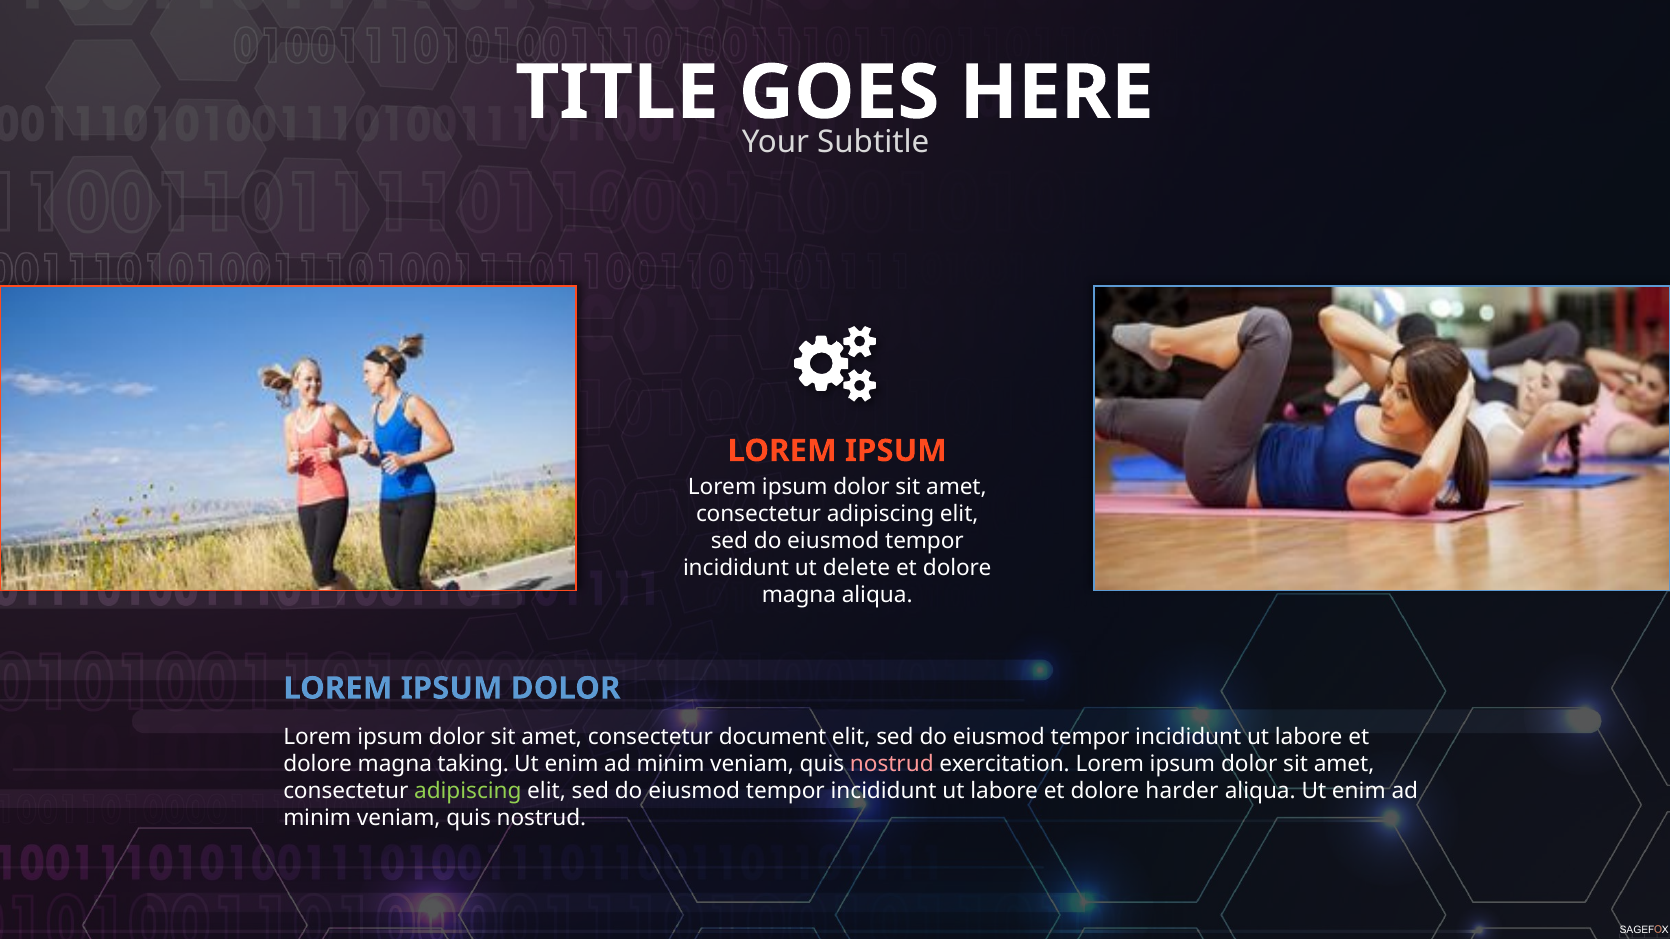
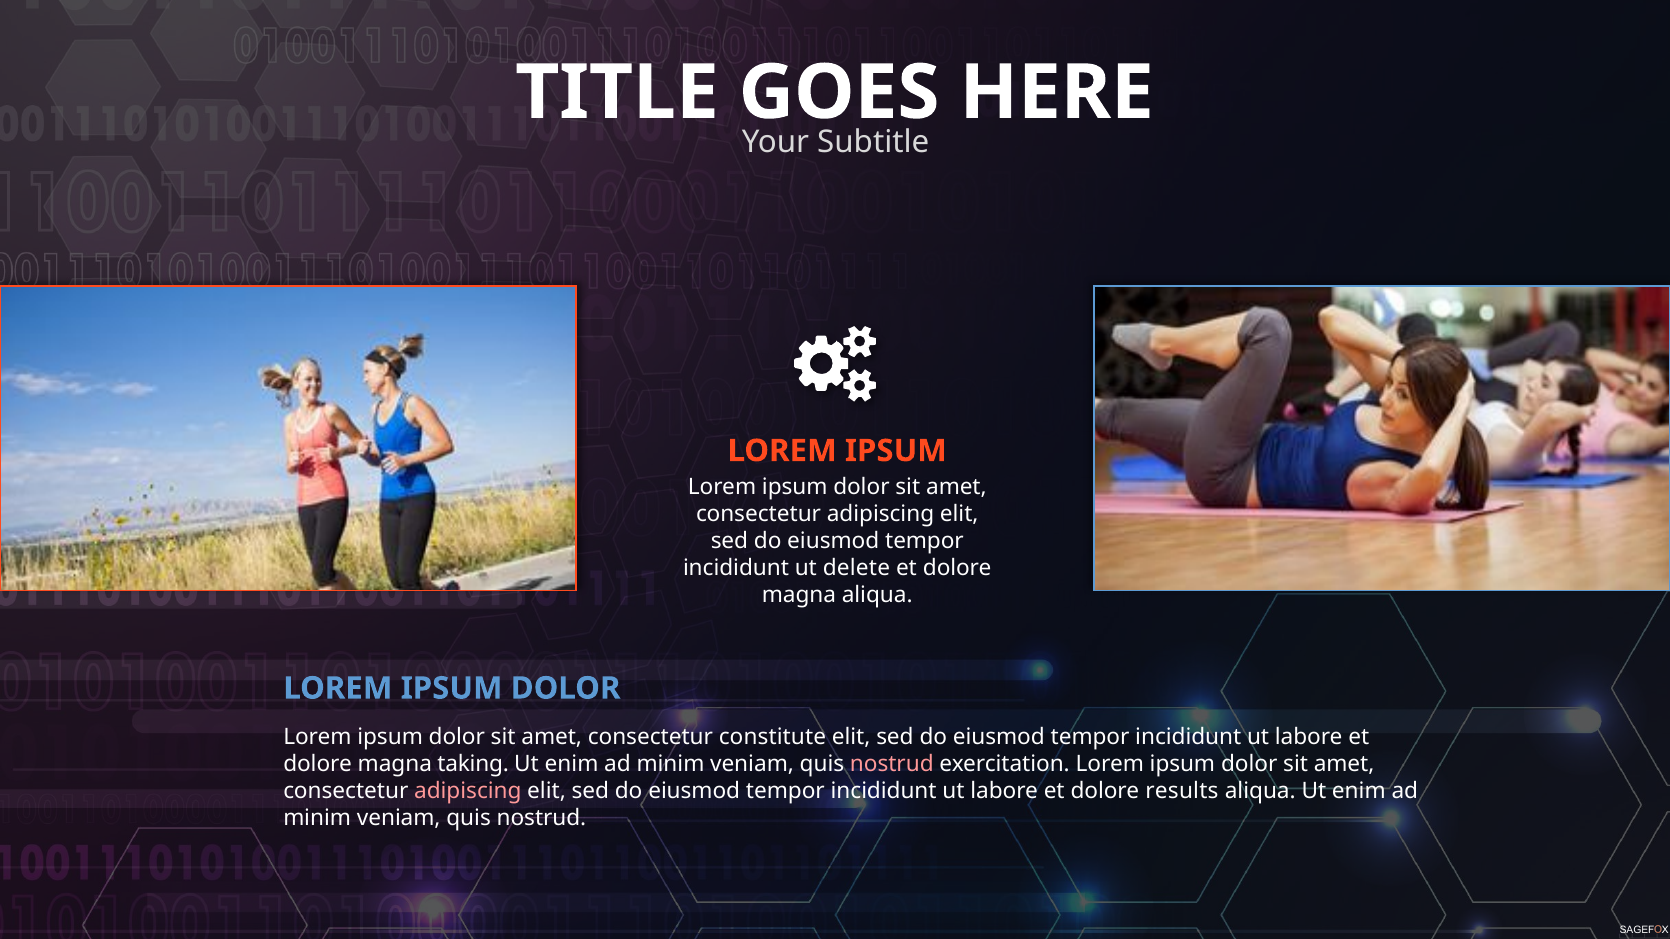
document: document -> constitute (772, 737)
adipiscing colour: light green -> pink (468, 791)
harder: harder -> results (1182, 791)
